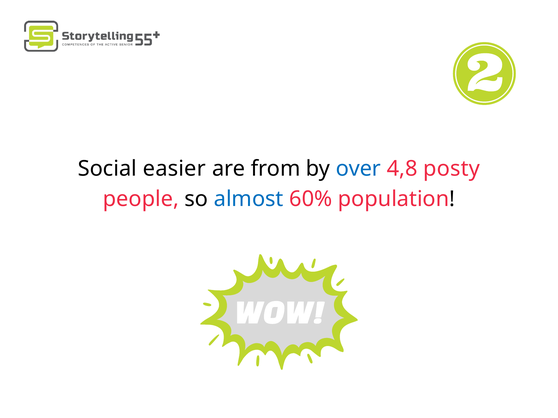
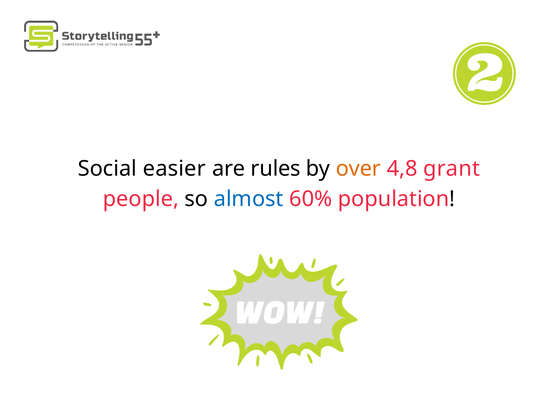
from: from -> rules (276, 169)
over colour: blue -> orange (358, 169)
posty: posty -> grant (452, 169)
